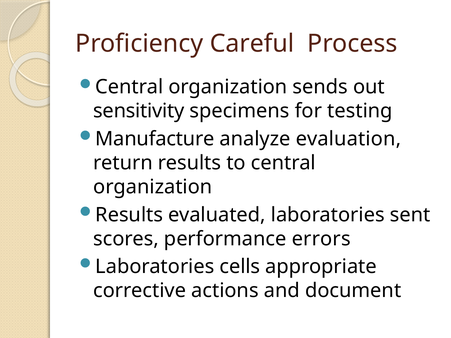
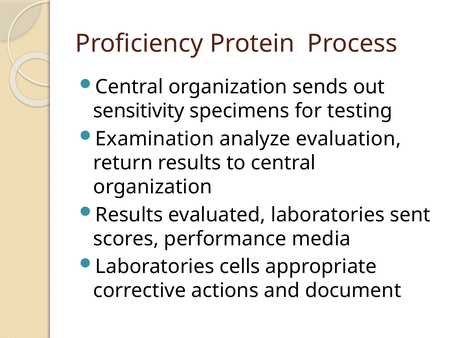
Careful: Careful -> Protein (252, 43)
Manufacture: Manufacture -> Examination (155, 139)
errors: errors -> media (321, 239)
